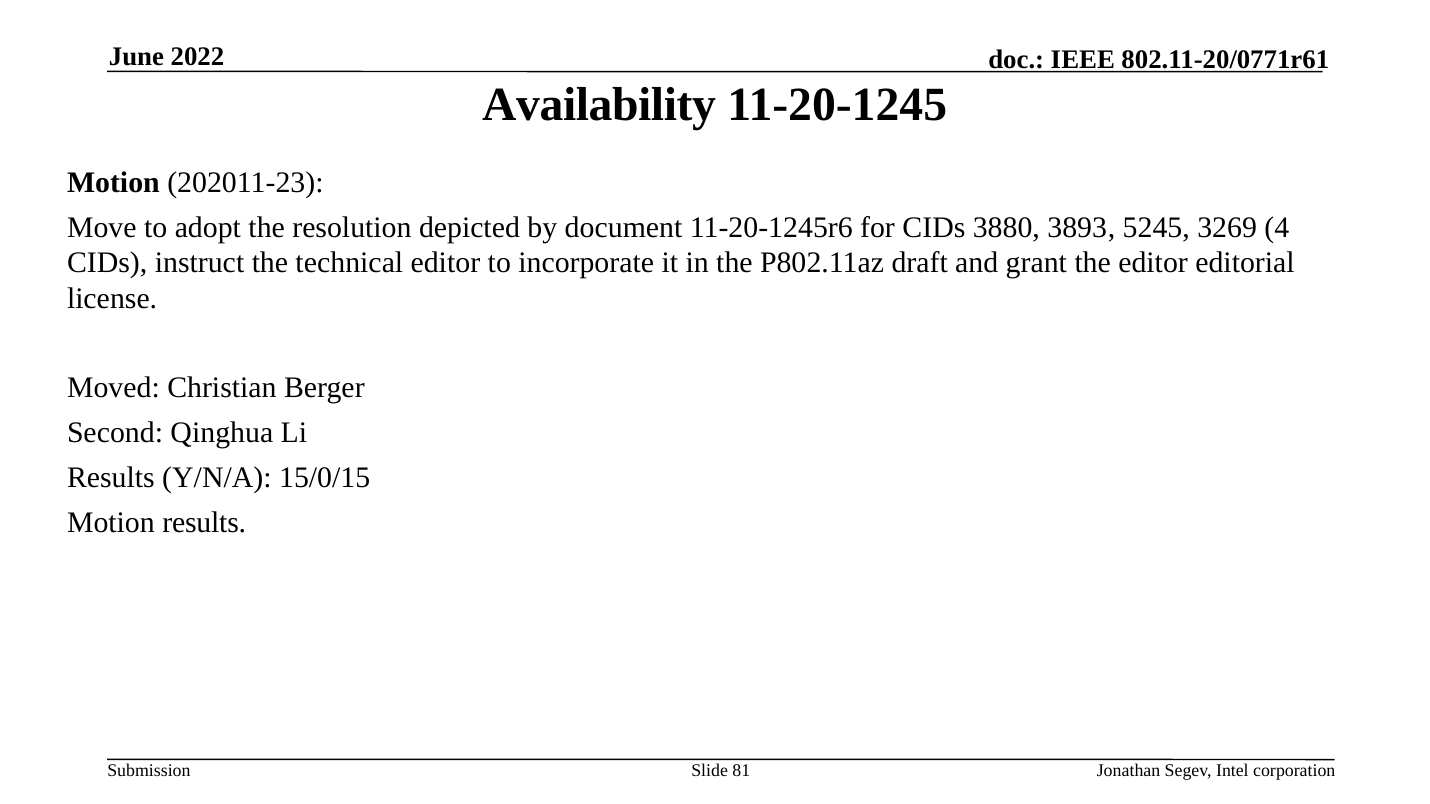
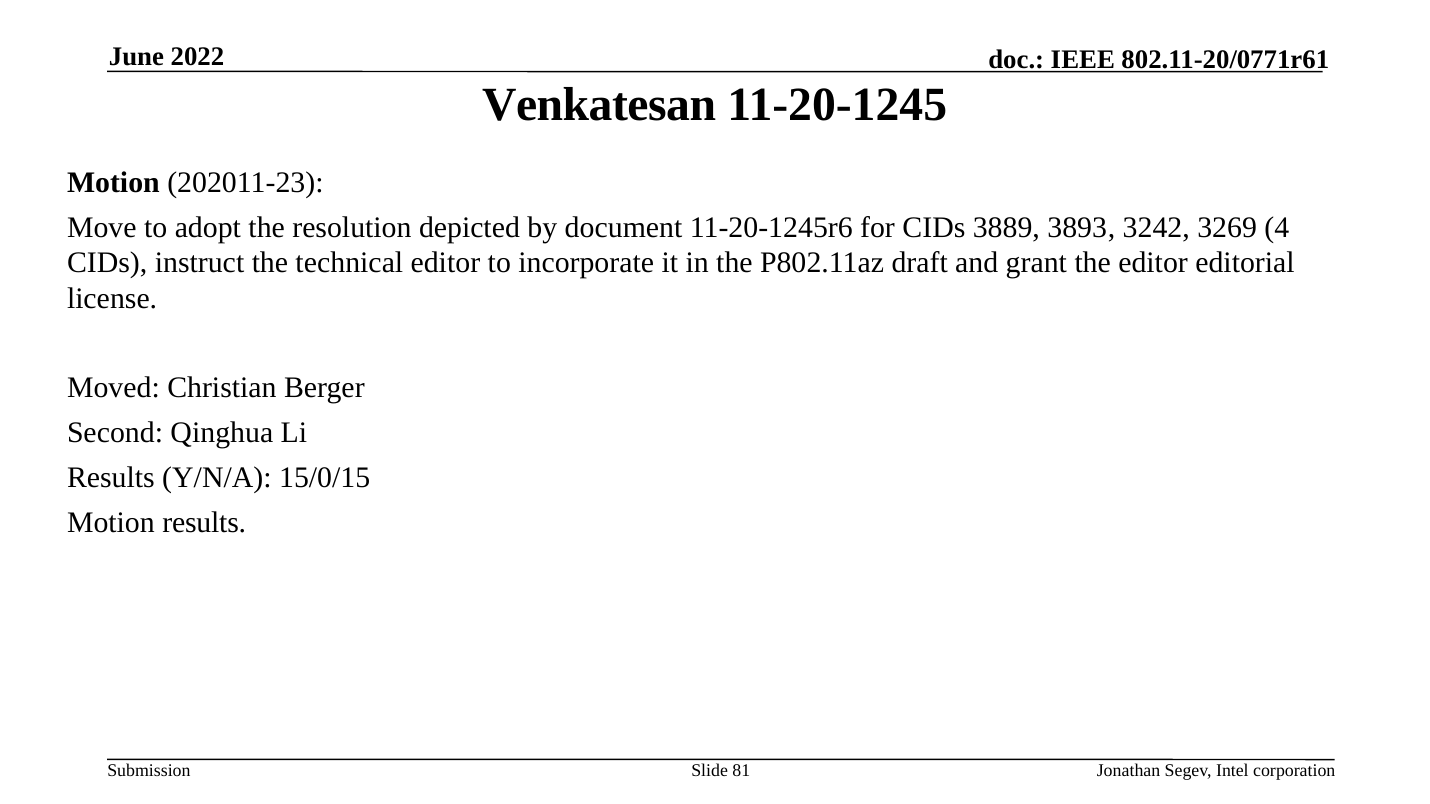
Availability: Availability -> Venkatesan (599, 105)
3880: 3880 -> 3889 (1006, 227)
5245: 5245 -> 3242 (1156, 227)
